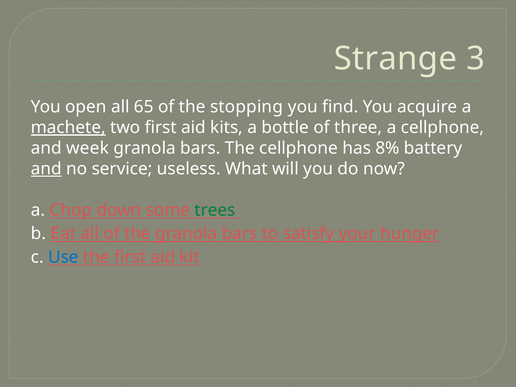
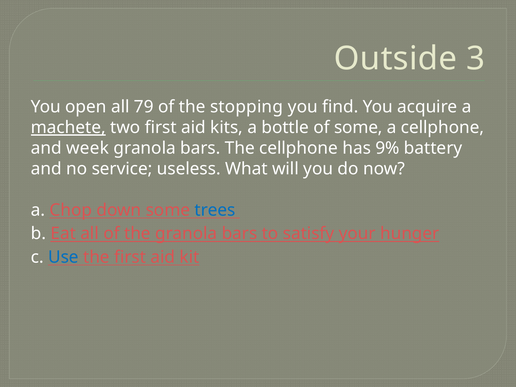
Strange: Strange -> Outside (395, 59)
65: 65 -> 79 (144, 107)
of three: three -> some (358, 128)
8%: 8% -> 9% (387, 148)
and underline: present -> none (46, 169)
trees colour: green -> blue (215, 210)
